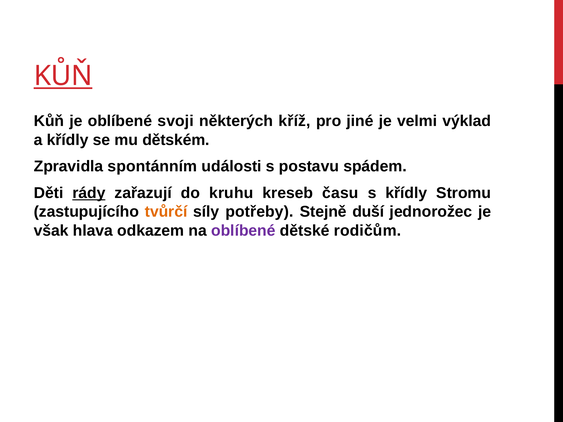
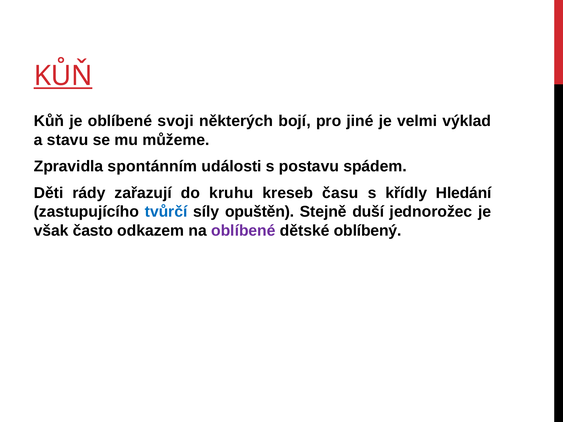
kříž: kříž -> bojí (295, 121)
a křídly: křídly -> stavu (68, 140)
dětském: dětském -> můžeme (176, 140)
rády underline: present -> none (89, 193)
Stromu: Stromu -> Hledání (464, 193)
tvůrčí colour: orange -> blue (166, 212)
potřeby: potřeby -> opuštěn (260, 212)
hlava: hlava -> často (93, 231)
rodičům: rodičům -> oblíbený (368, 231)
